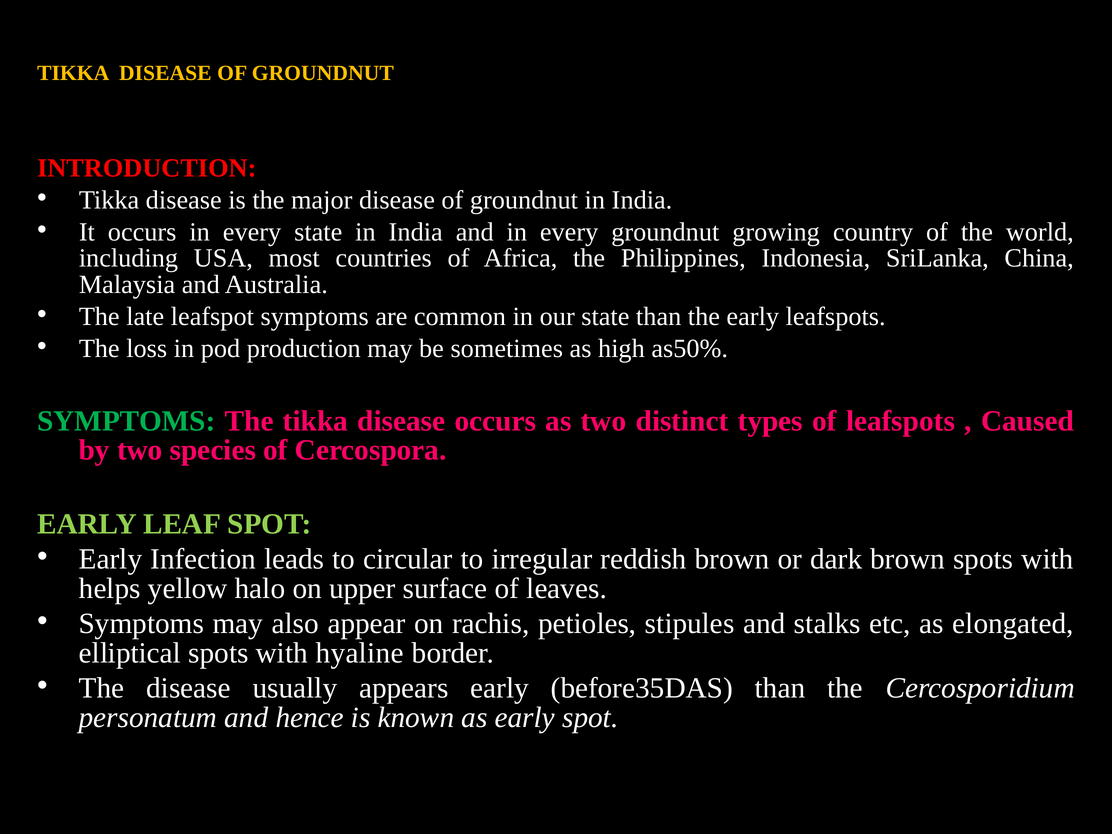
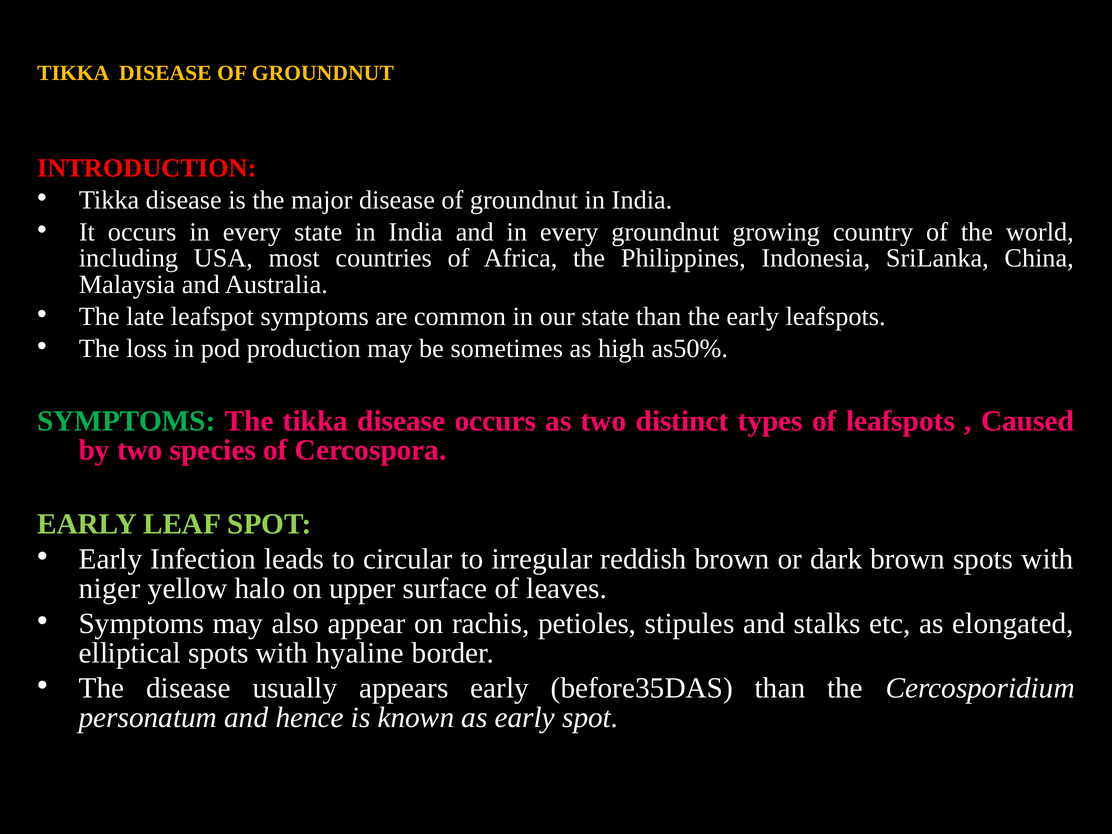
helps: helps -> niger (110, 588)
